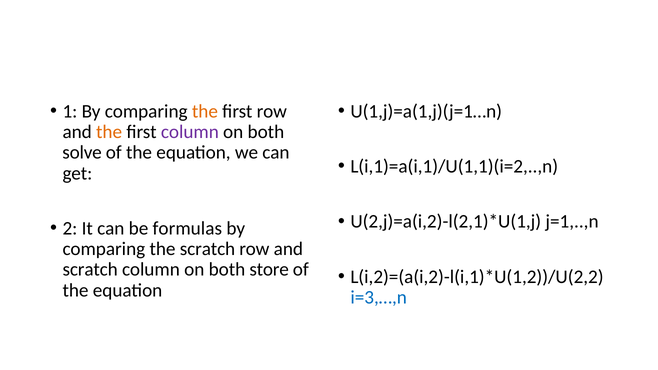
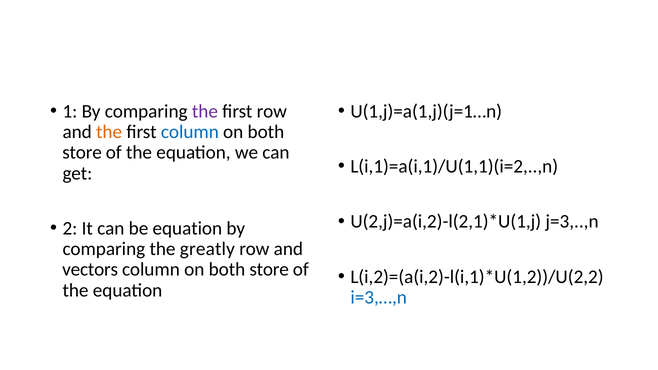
the colour: orange -> purple (205, 111)
column colour: purple -> blue (190, 132)
solve: solve -> store (82, 153)
j=1,..,n: j=1,..,n -> j=3,..,n (572, 222)
be formulas: formulas -> equation (187, 228)
the scratch: scratch -> greatly (207, 249)
scratch: scratch -> vectors (90, 270)
